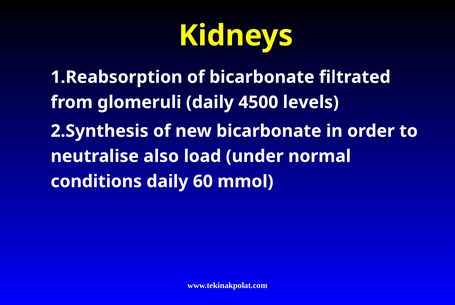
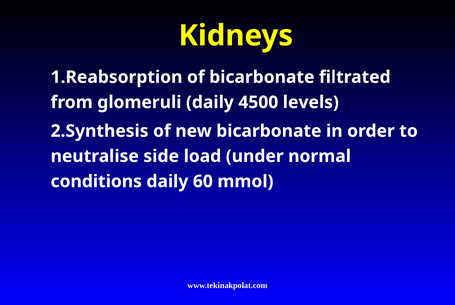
also: also -> side (161, 156)
